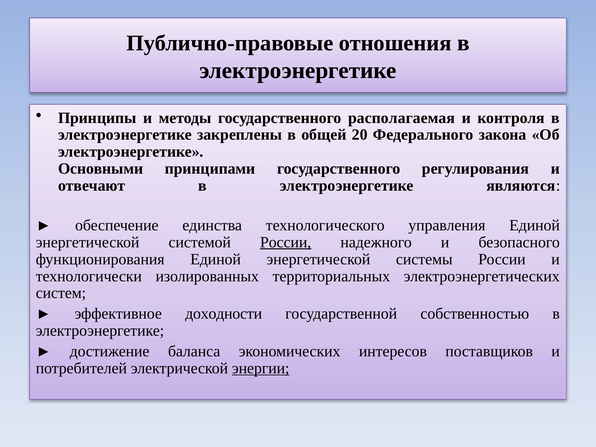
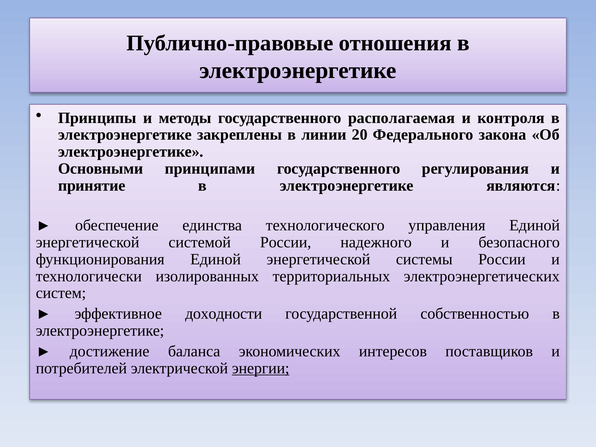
общей: общей -> линии (324, 135)
отвечают: отвечают -> принятие (92, 186)
России underline: present -> none (286, 242)
